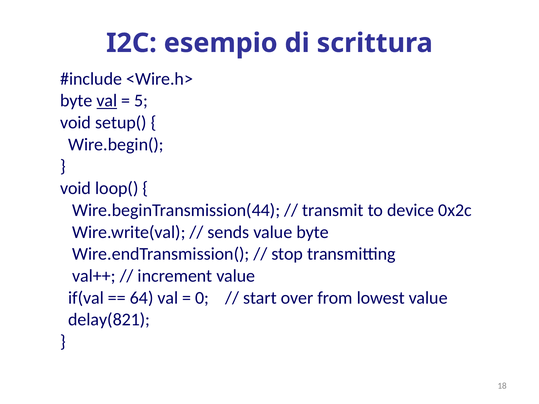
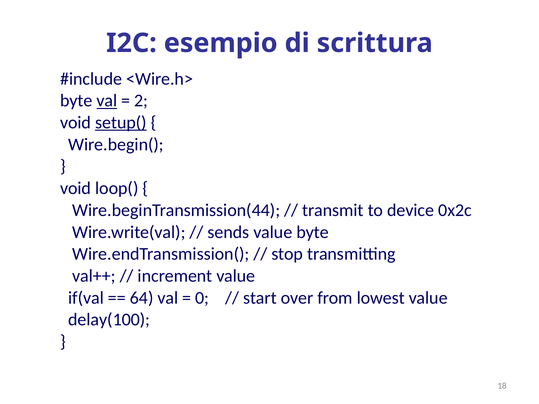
5: 5 -> 2 (141, 101)
setup( underline: none -> present (121, 123)
delay(821: delay(821 -> delay(100 (109, 320)
